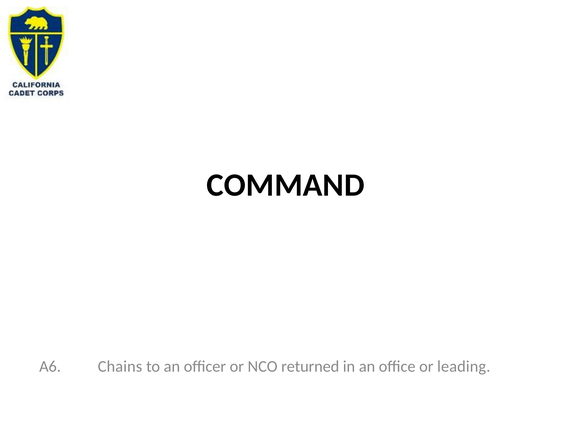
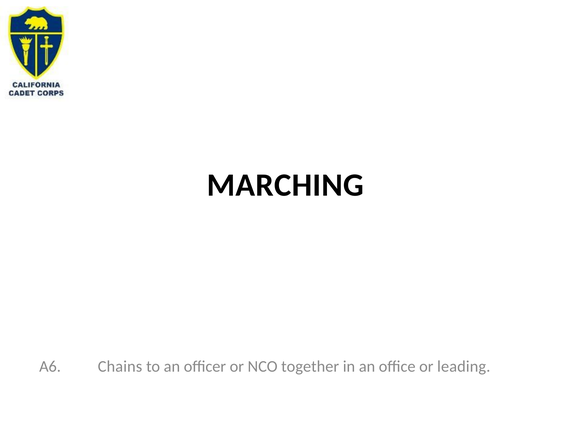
COMMAND: COMMAND -> MARCHING (285, 186)
returned: returned -> together (310, 367)
